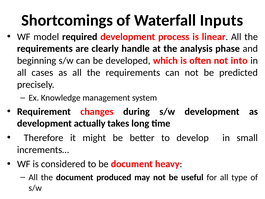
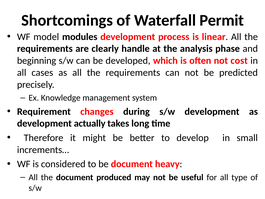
Inputs: Inputs -> Permit (222, 20)
required: required -> modules (80, 37)
into: into -> cost (239, 61)
